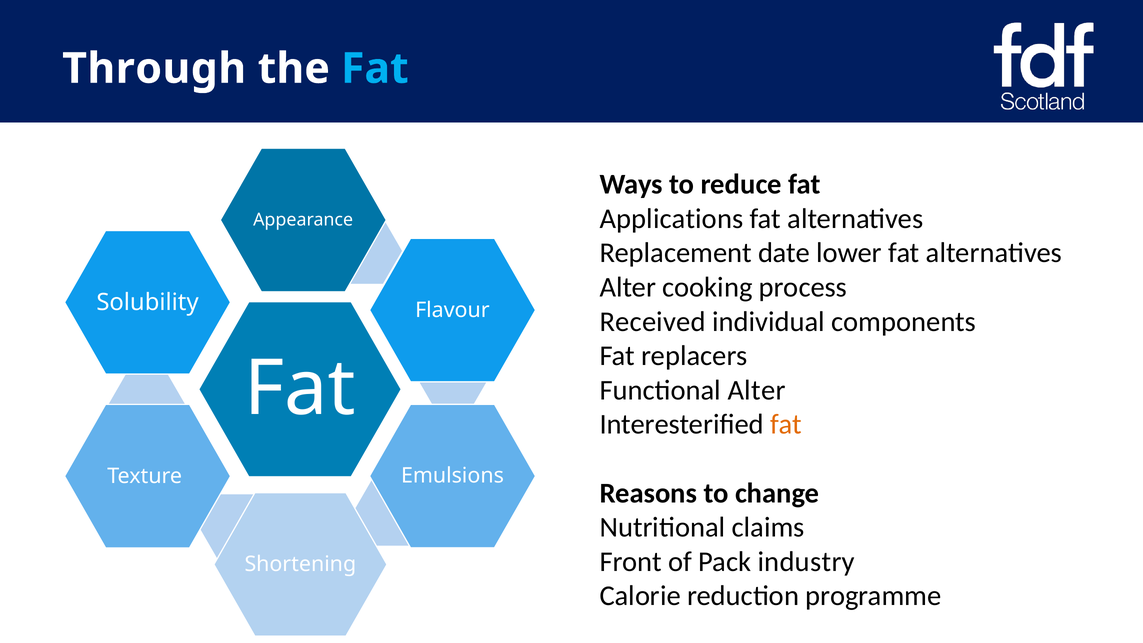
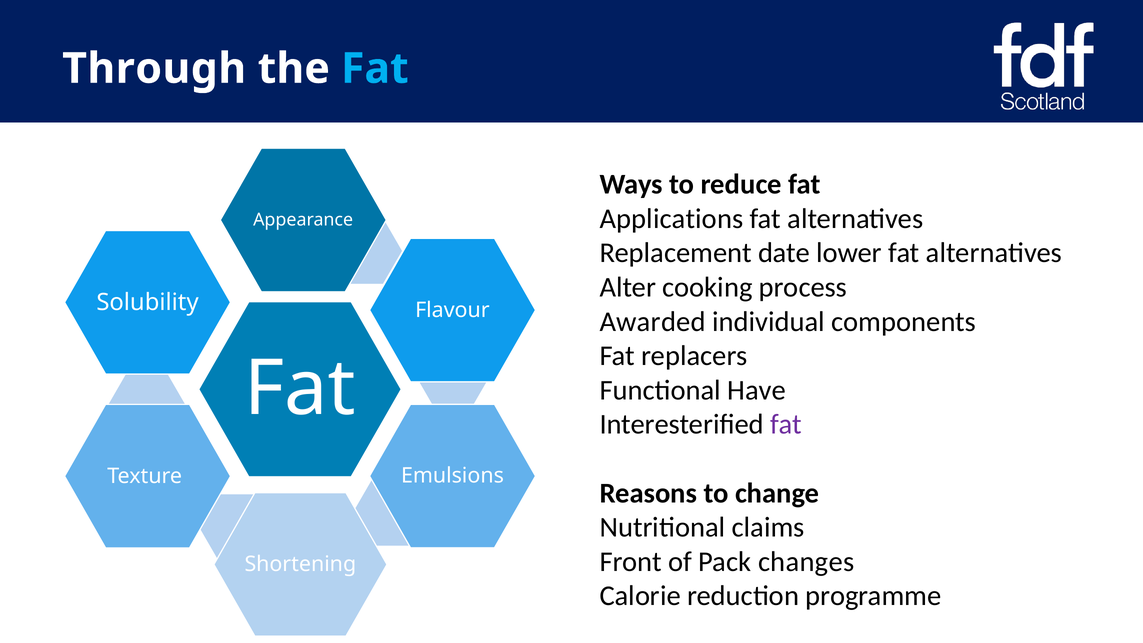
Received: Received -> Awarded (653, 322)
Functional Alter: Alter -> Have (757, 390)
fat colour: orange -> purple (786, 424)
industry: industry -> changes (806, 562)
